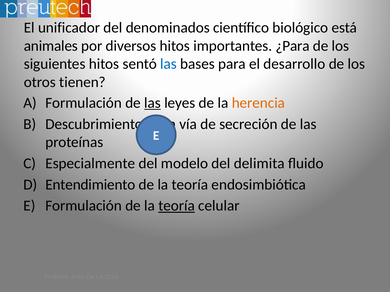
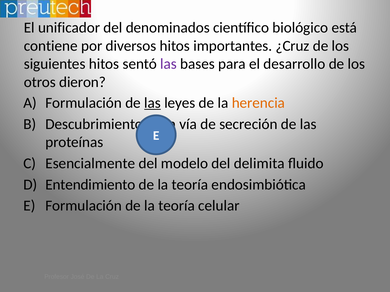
animales: animales -> contiene (51, 46)
¿Para: ¿Para -> ¿Cruz (293, 46)
las colour: blue -> purple (168, 64)
tienen: tienen -> dieron (83, 82)
Especialmente: Especialmente -> Esencialmente (90, 164)
teoría underline: present -> none (177, 206)
